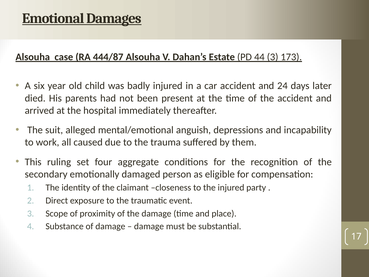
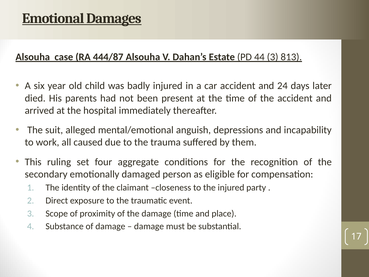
173: 173 -> 813 (291, 57)
